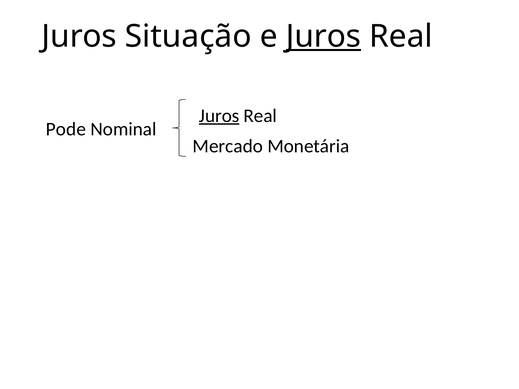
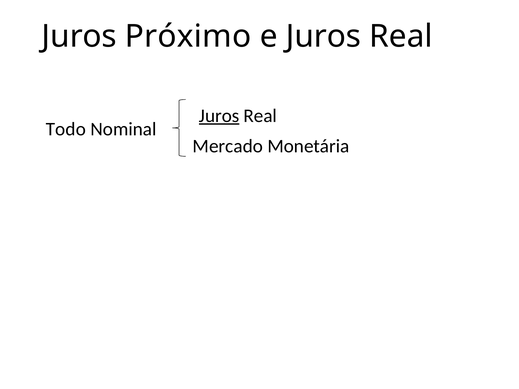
Situação: Situação -> Próximo (188, 36)
Juros underline: present -> none (323, 36)
Pode: Pode -> Todo (66, 129)
